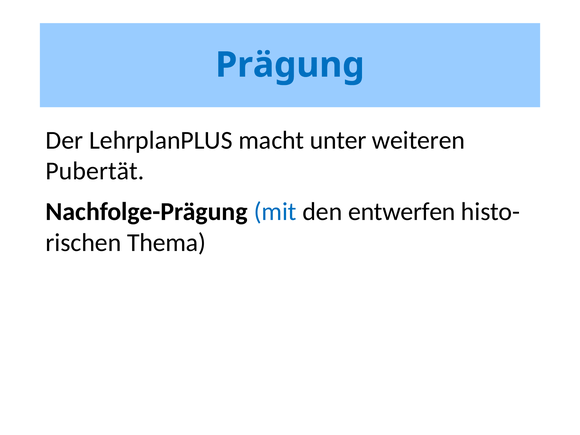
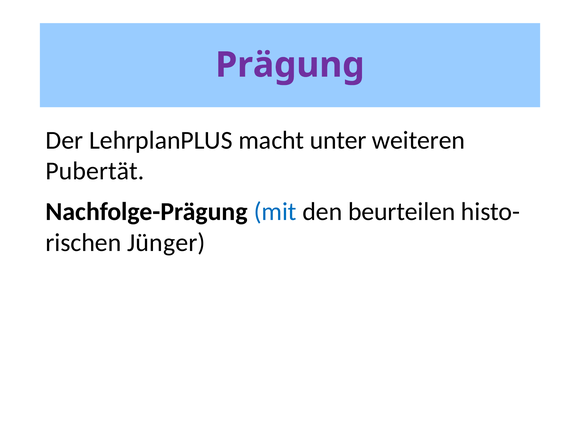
Prägung colour: blue -> purple (290, 65)
entwerfen: entwerfen -> beurteilen (402, 212)
Thema: Thema -> Jünger (166, 243)
